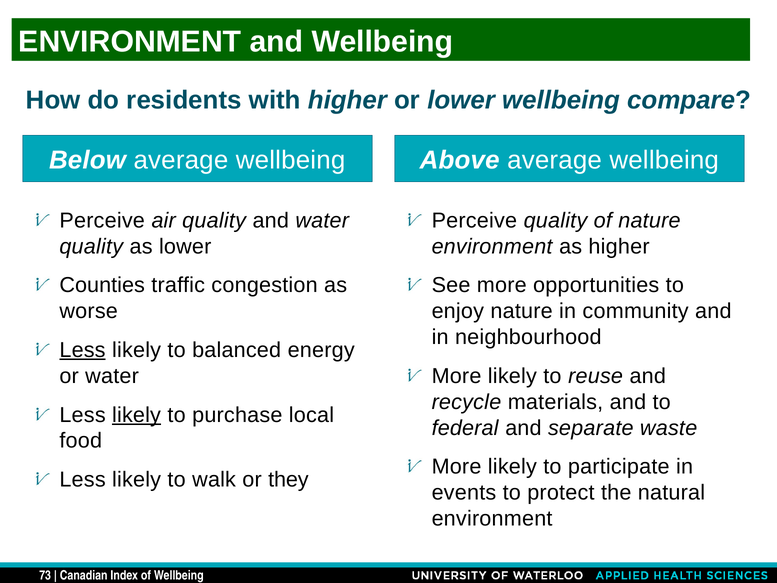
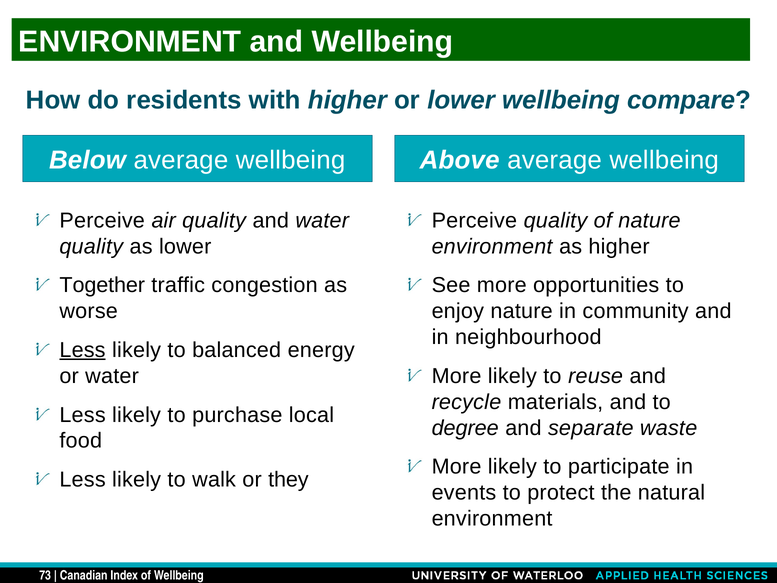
Counties: Counties -> Together (102, 285)
likely underline: present -> none (136, 415)
federal: federal -> degree (465, 428)
